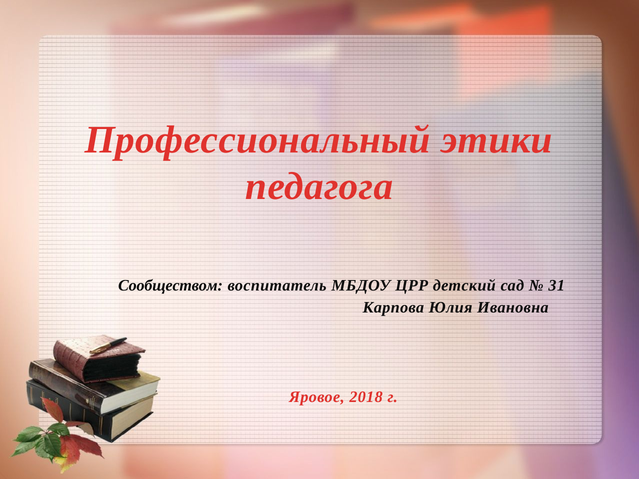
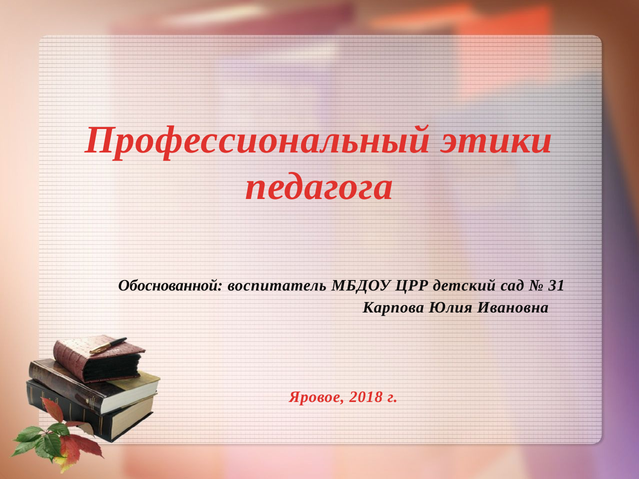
Сообществом: Сообществом -> Обоснованной (171, 285)
